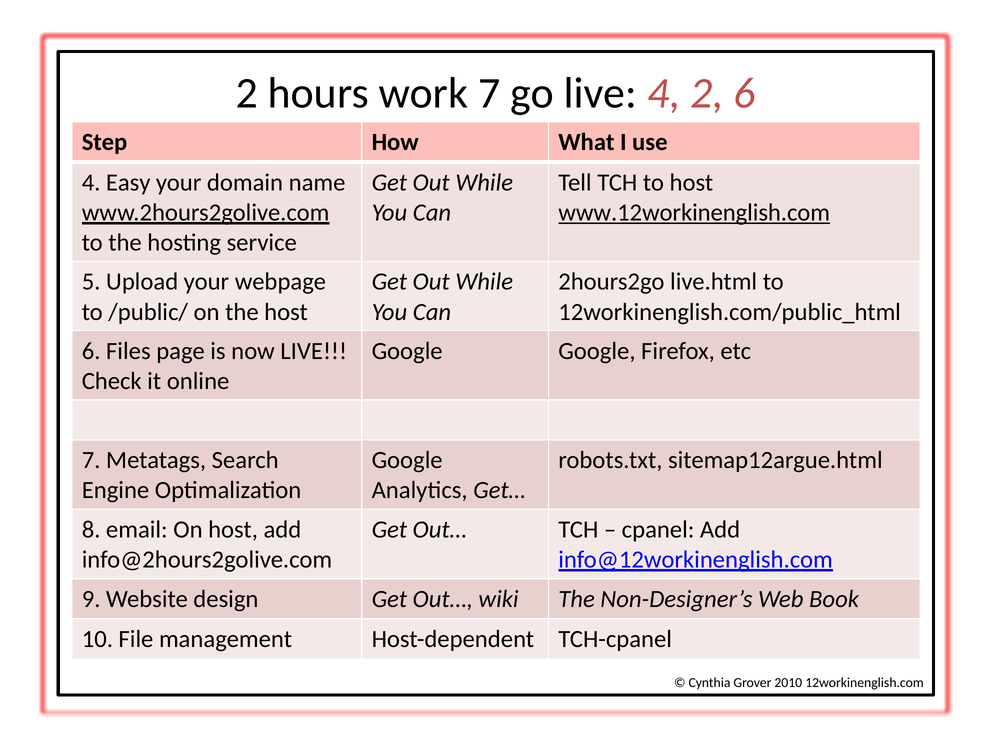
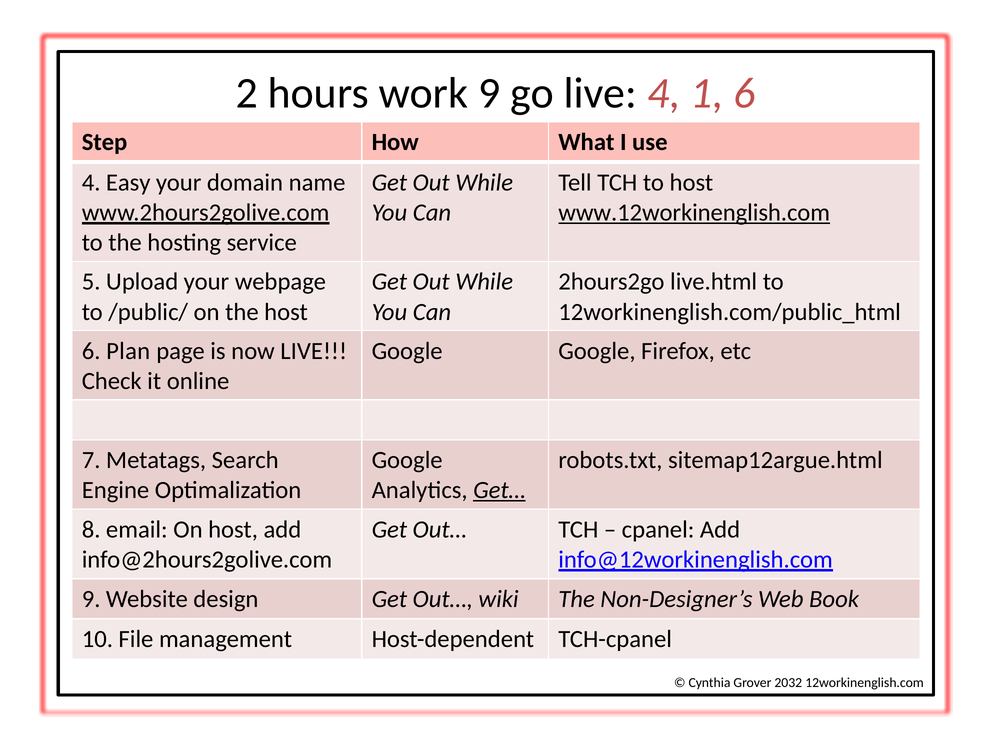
work 7: 7 -> 9 (489, 93)
4 2: 2 -> 1 (707, 93)
Files: Files -> Plan (128, 351)
Get… underline: none -> present (499, 490)
2010: 2010 -> 2032 (788, 683)
